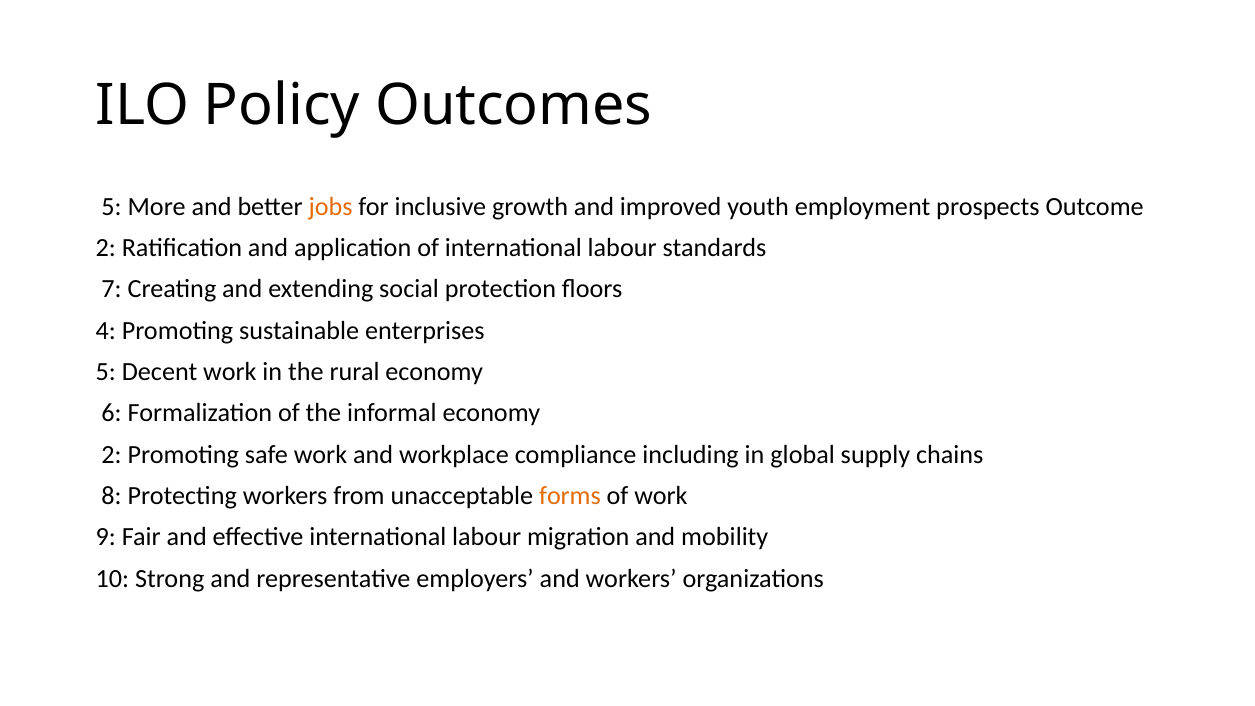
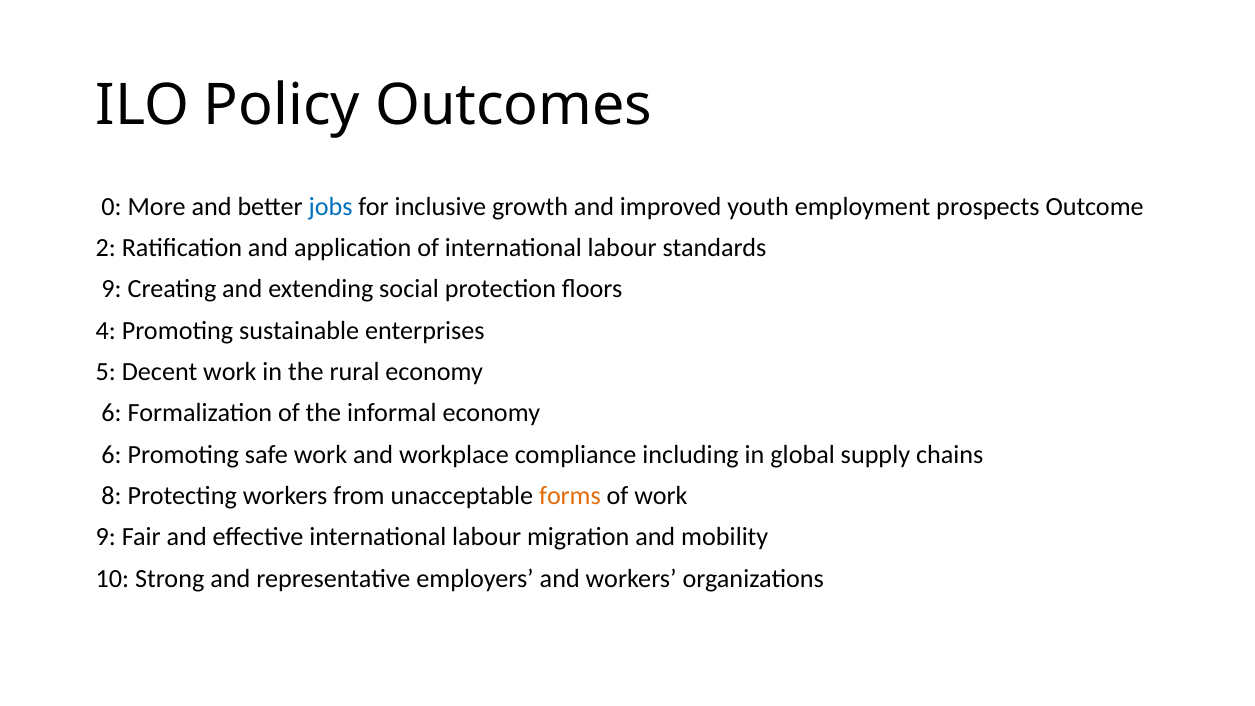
5: 5 -> 0 (112, 207)
jobs colour: orange -> blue (331, 207)
7: 7 -> 9 (112, 289)
2: 2 -> 6 (112, 455)
